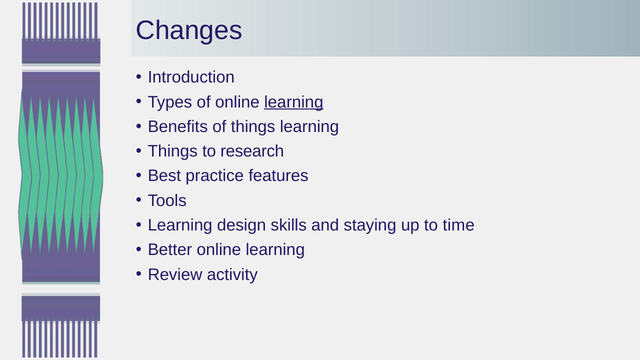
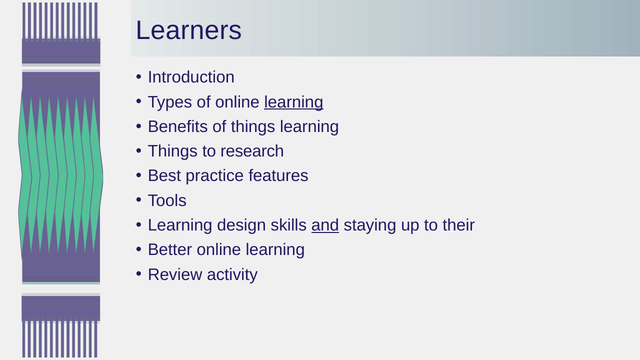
Changes: Changes -> Learners (189, 30)
and underline: none -> present (325, 225)
time: time -> their (459, 225)
